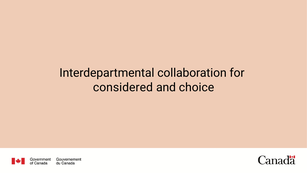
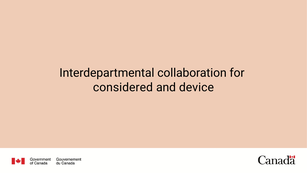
choice: choice -> device (196, 87)
